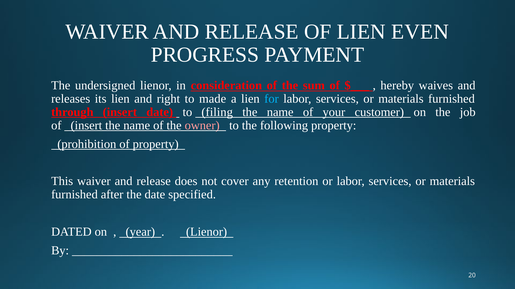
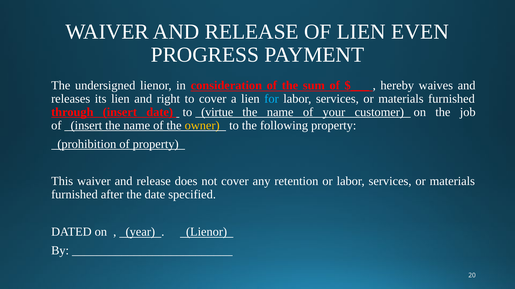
to made: made -> cover (213, 99)
filing: filing -> virtue (217, 112)
owner colour: pink -> yellow (202, 126)
